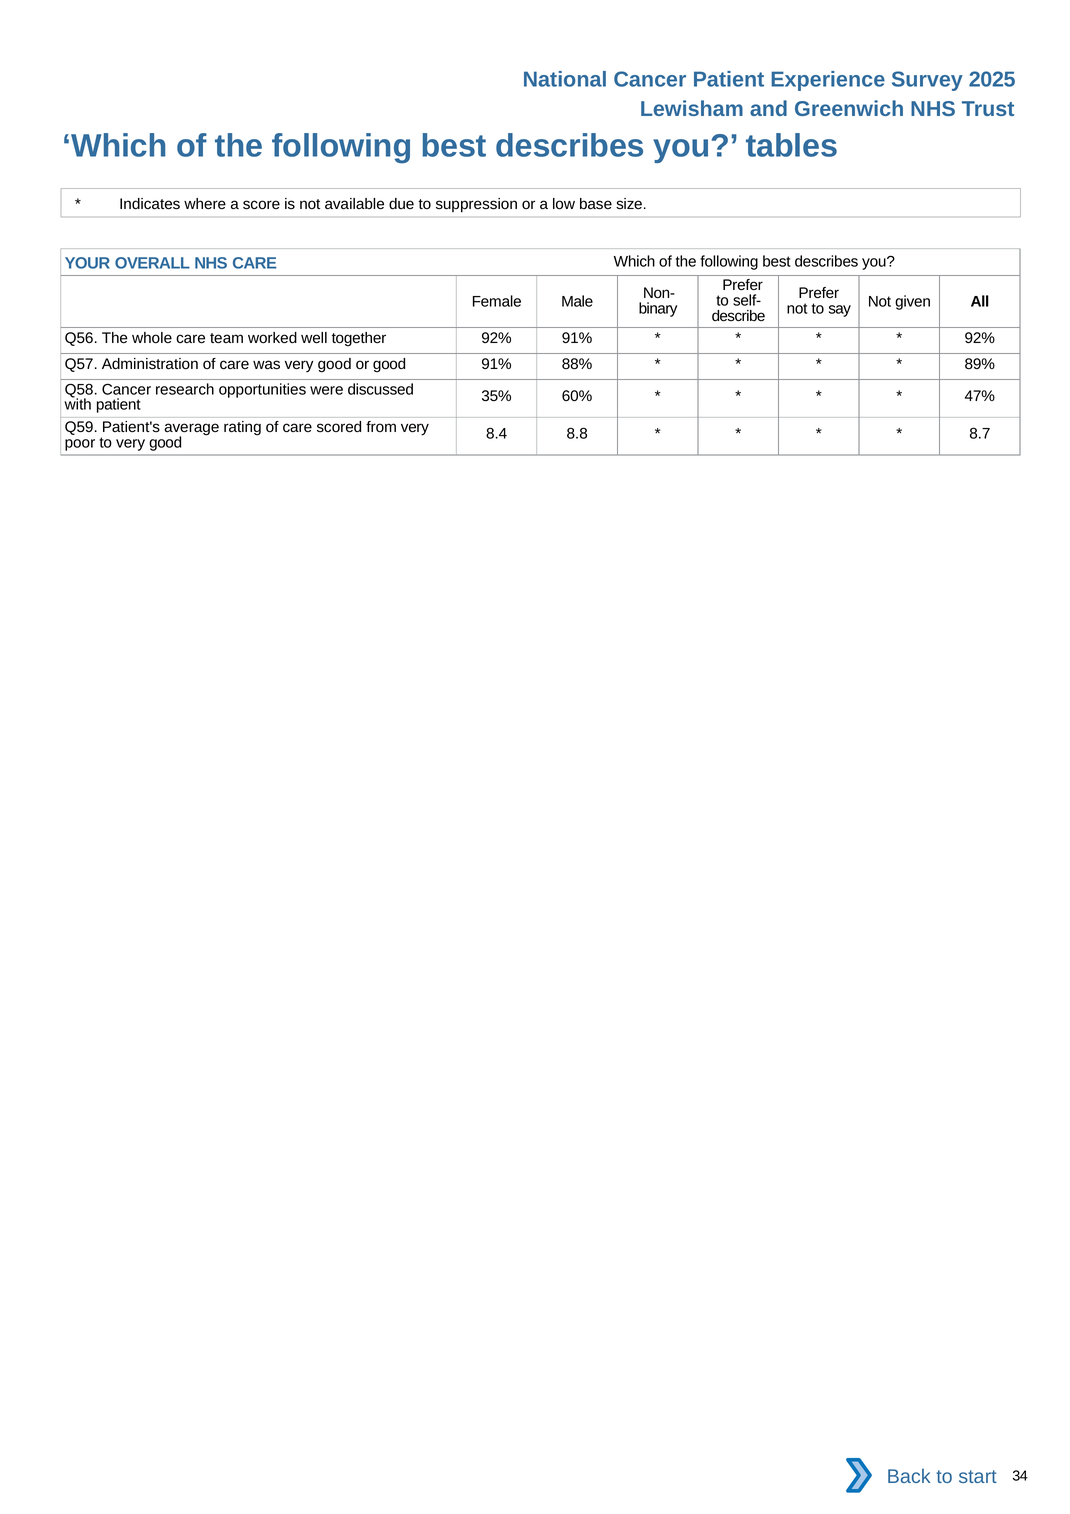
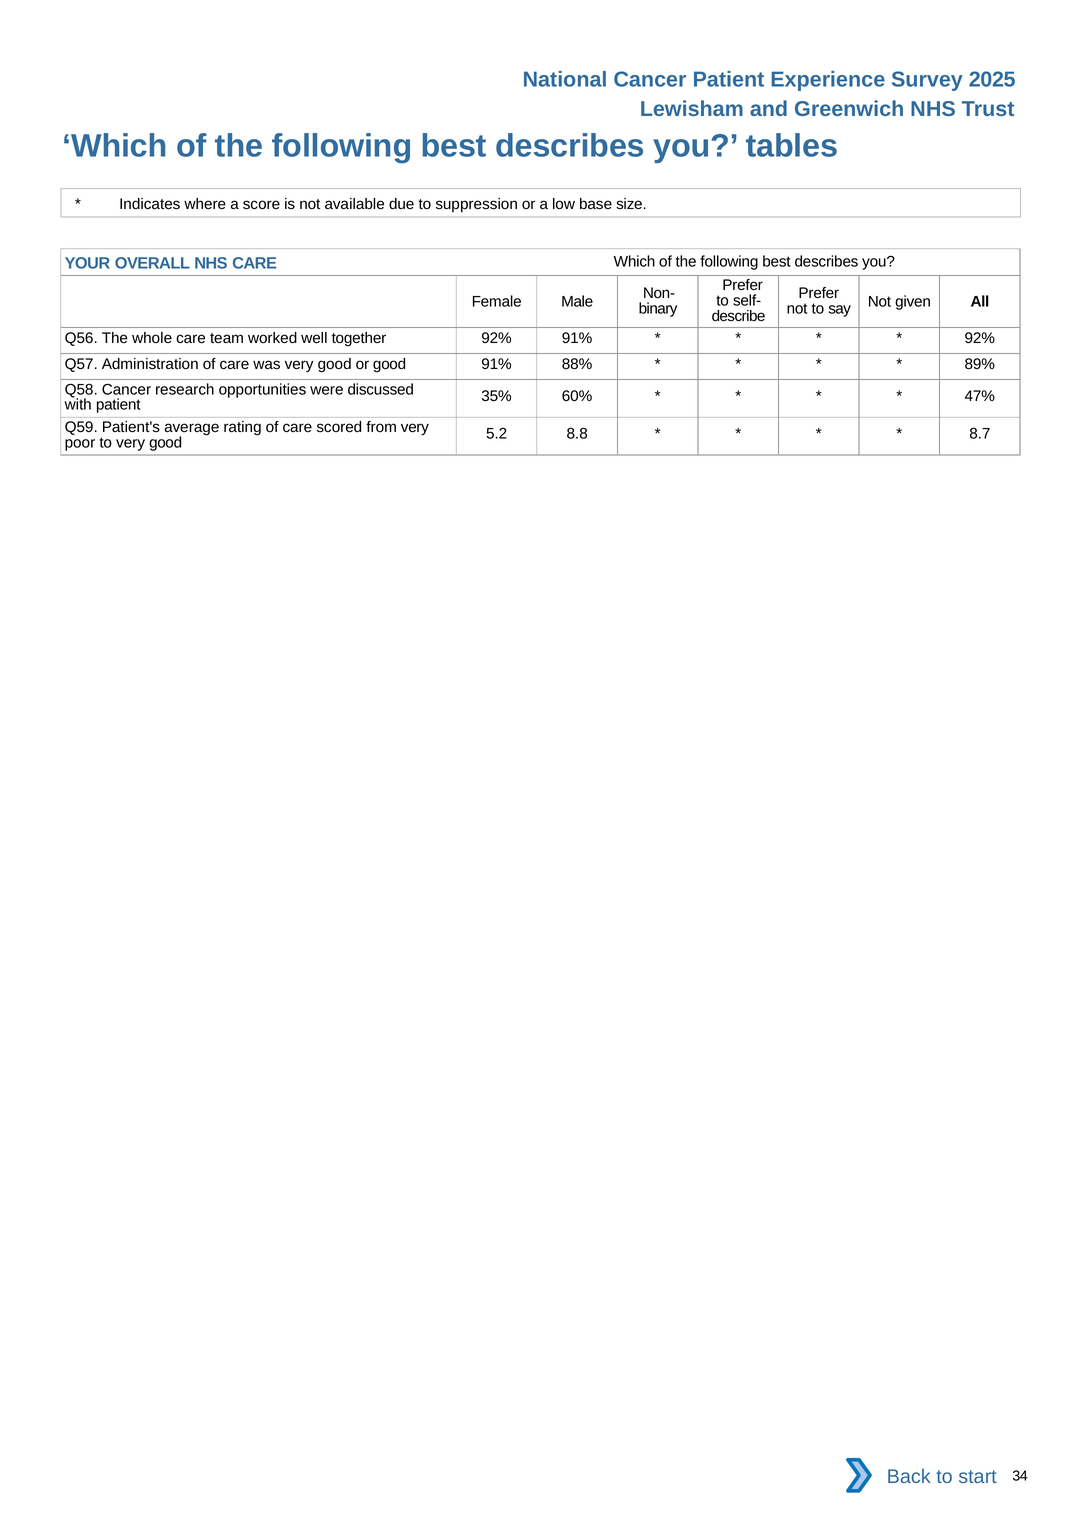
8.4: 8.4 -> 5.2 (497, 434)
